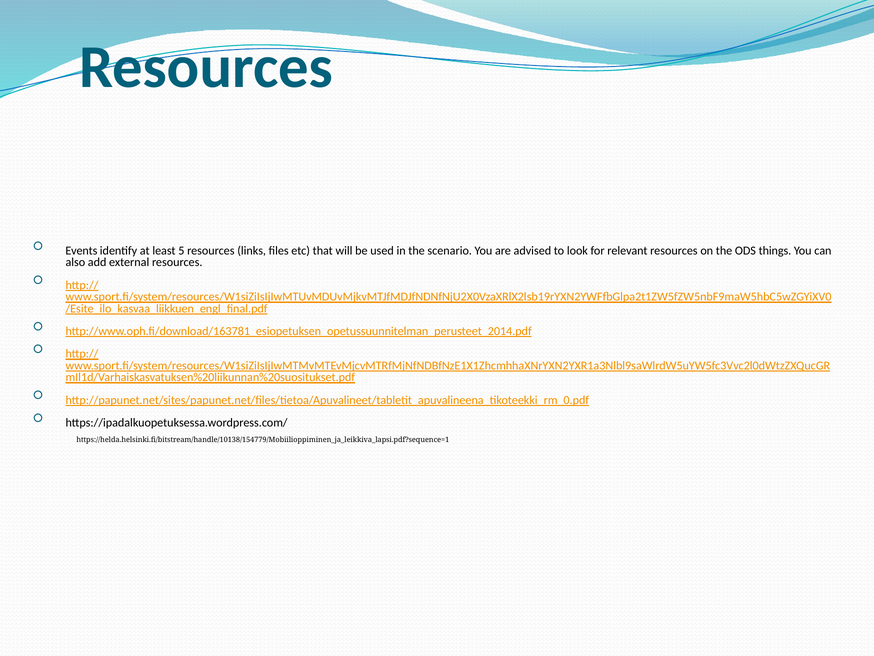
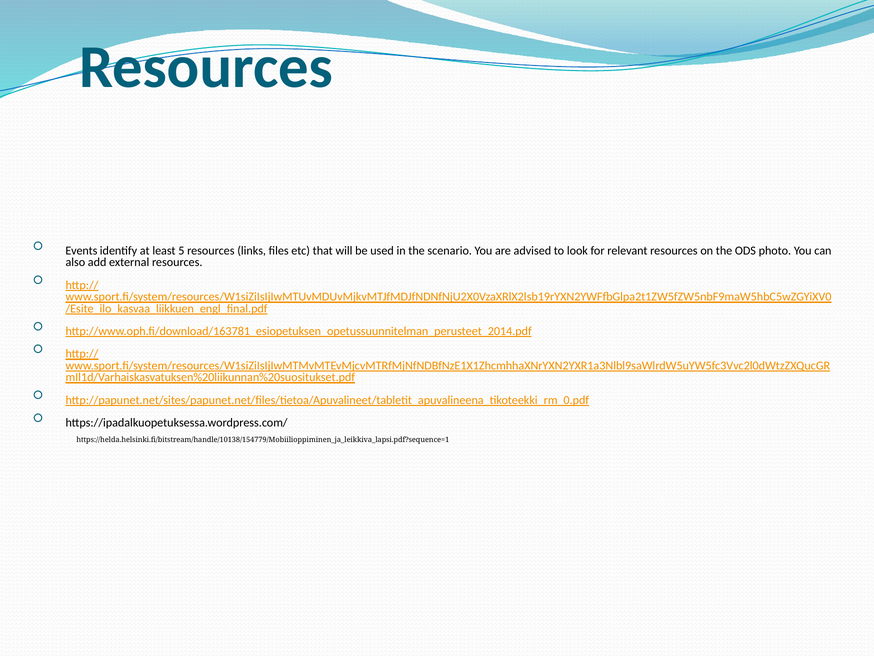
things: things -> photo (775, 251)
